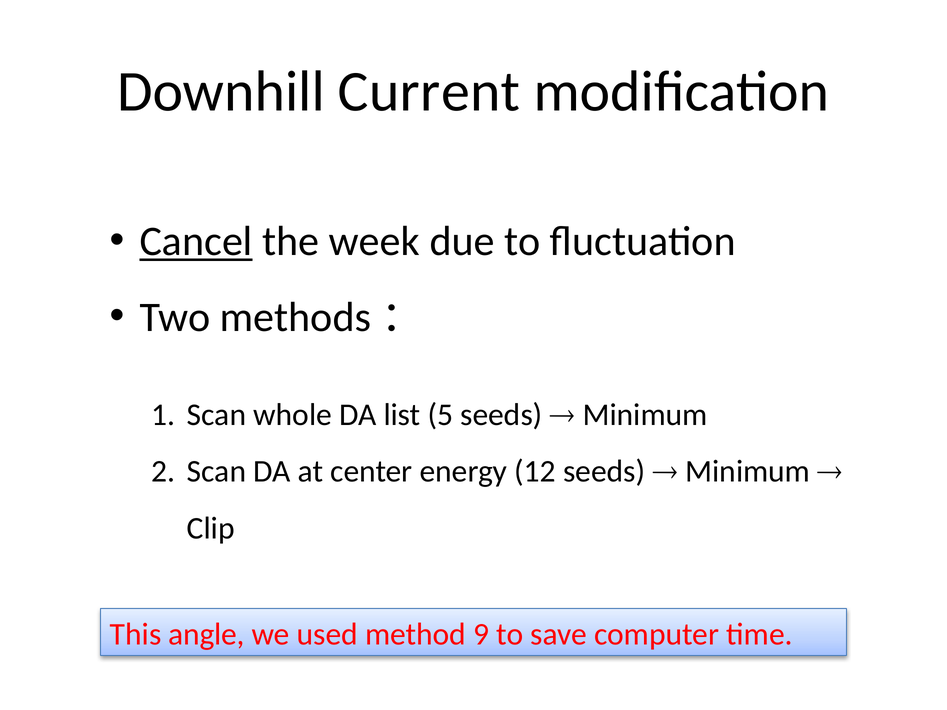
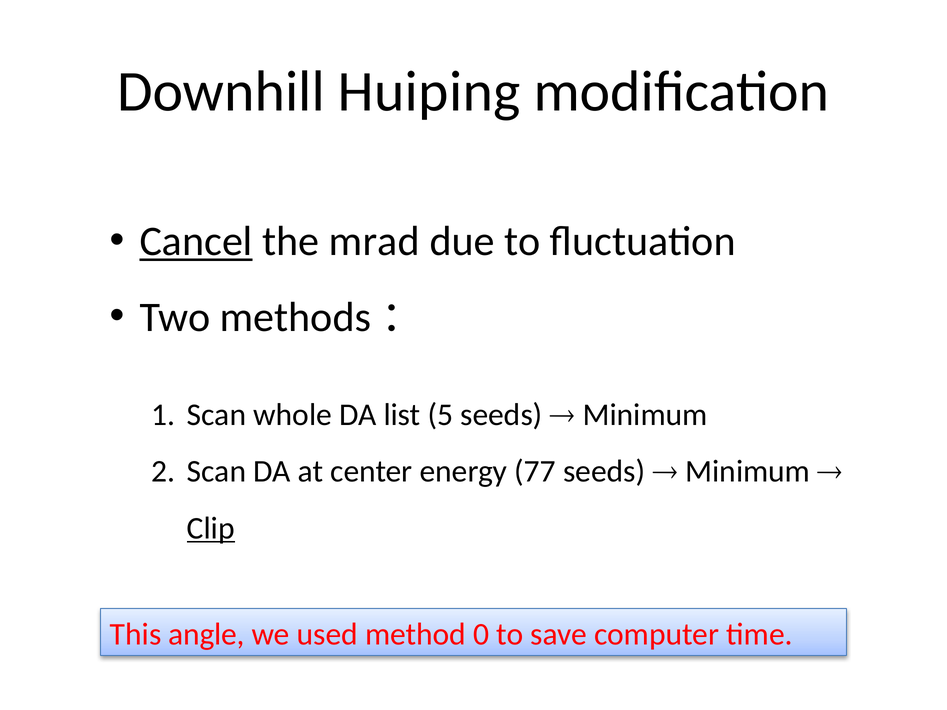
Current: Current -> Huiping (429, 92)
week: week -> mrad (374, 242)
12: 12 -> 77 (535, 472)
Clip underline: none -> present (211, 528)
9: 9 -> 0 (481, 634)
